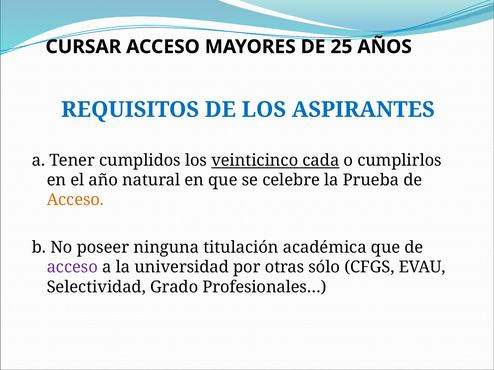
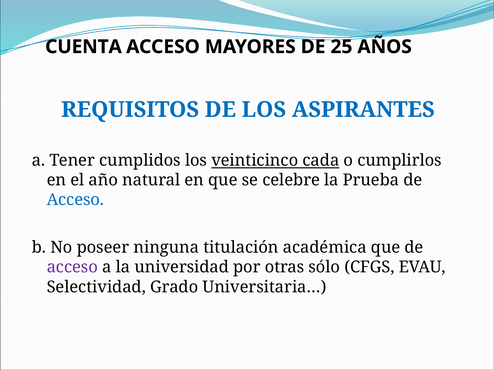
CURSAR: CURSAR -> CUENTA (83, 47)
Acceso colour: orange -> blue (75, 200)
Profesionales…: Profesionales… -> Universitaria… (264, 287)
